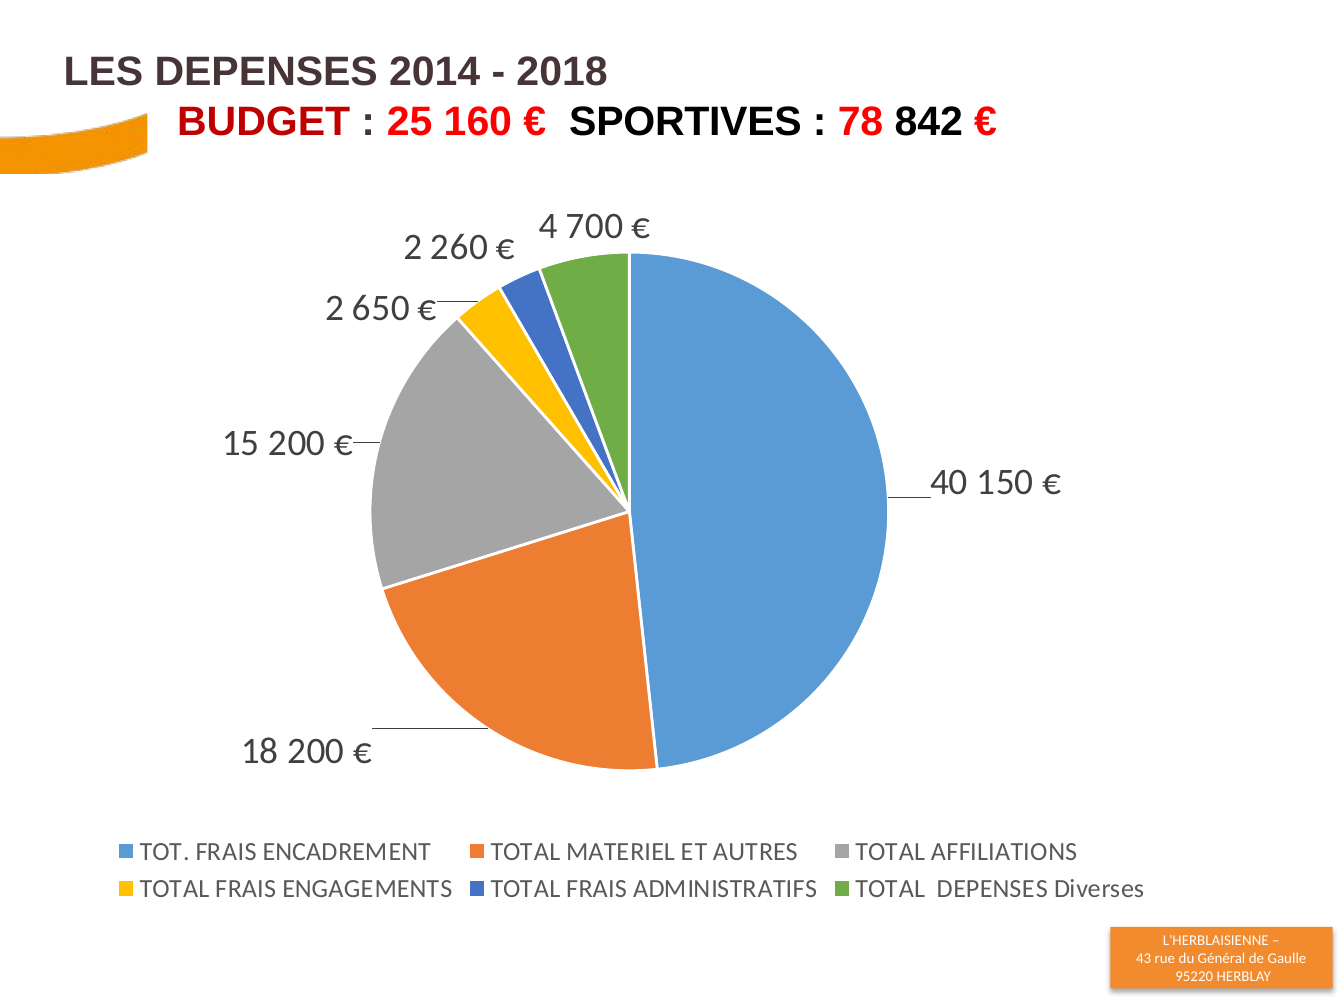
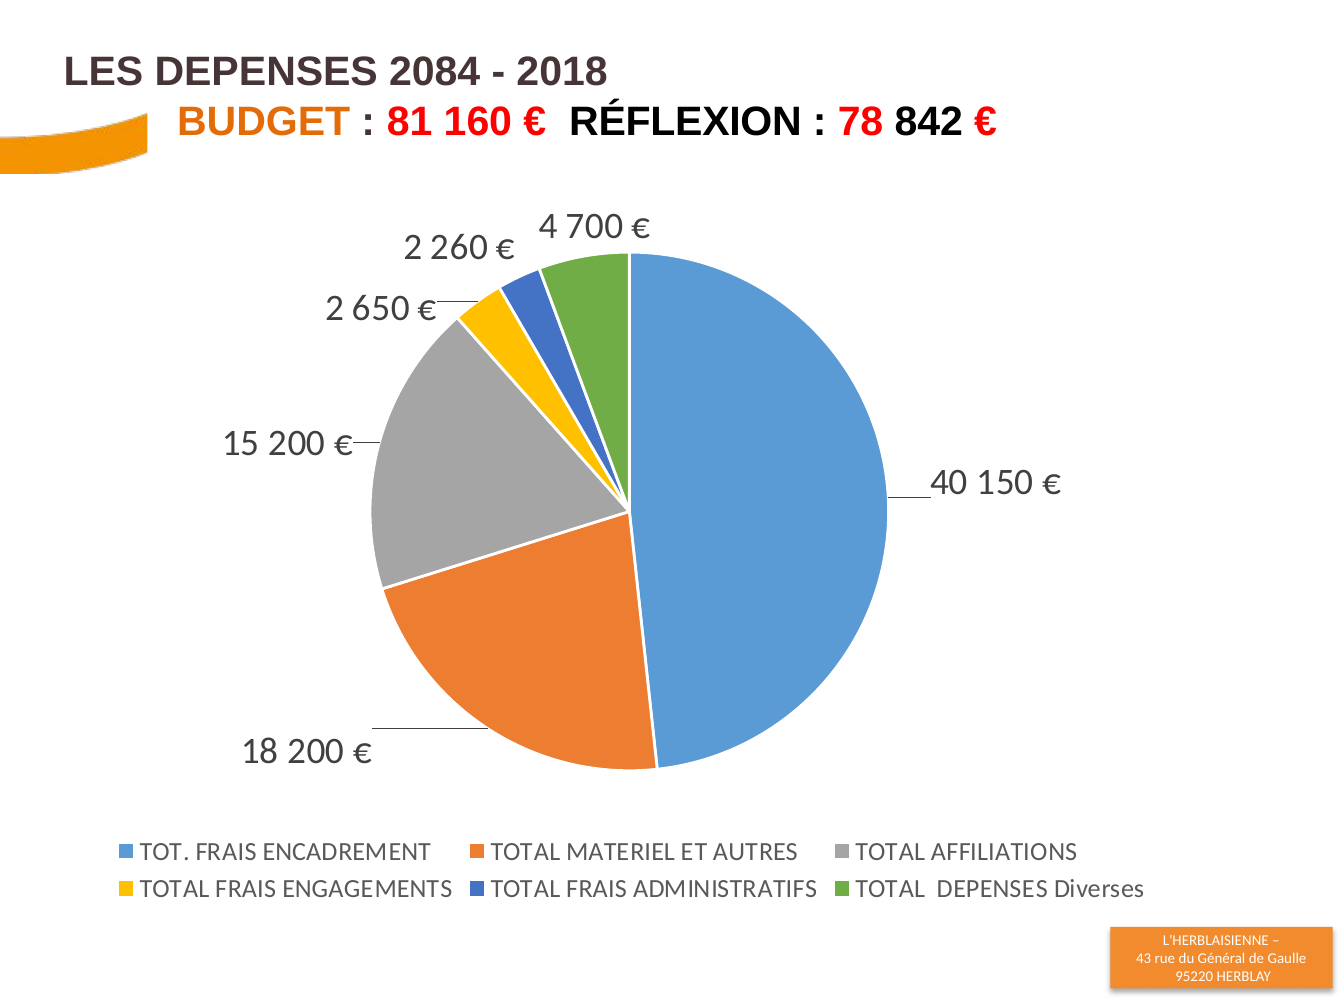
2014: 2014 -> 2084 (435, 72)
BUDGET colour: red -> orange (264, 122)
25: 25 -> 81 (410, 122)
SPORTIVES: SPORTIVES -> RÉFLEXION (685, 122)
